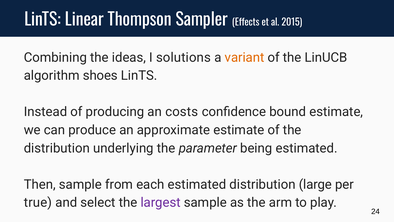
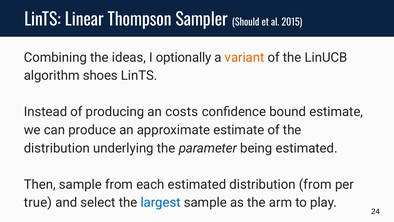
Effects: Effects -> Should (246, 22)
solutions: solutions -> optionally (184, 57)
distribution large: large -> from (315, 184)
largest colour: purple -> blue (161, 202)
